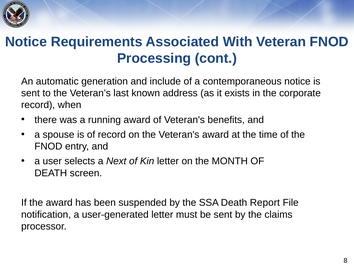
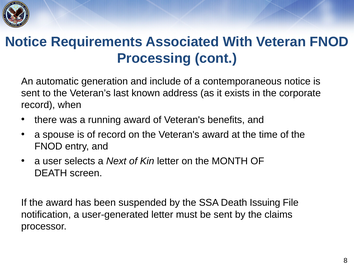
Report: Report -> Issuing (265, 202)
